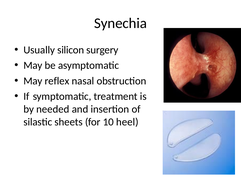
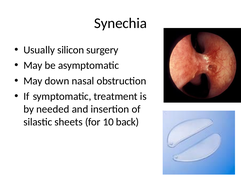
reflex: reflex -> down (57, 81)
heel: heel -> back (127, 122)
